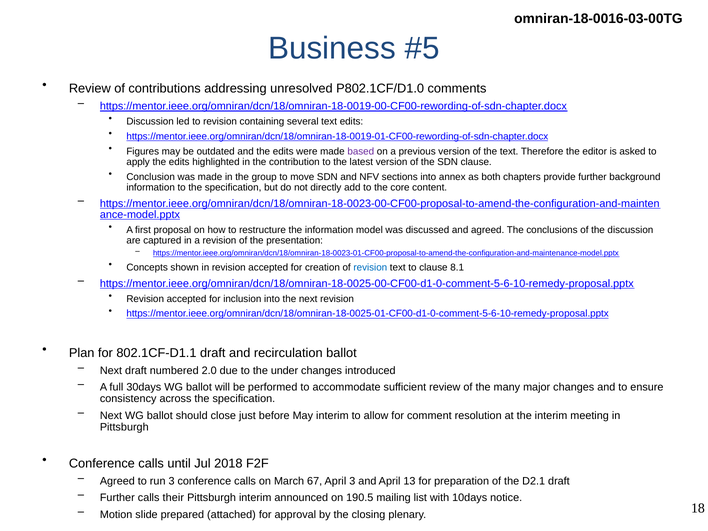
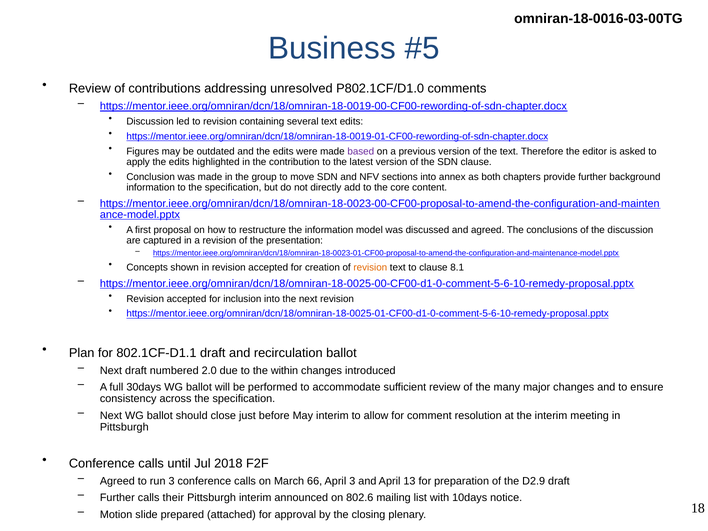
revision colour: blue -> orange (370, 267)
under: under -> within (285, 370)
67: 67 -> 66 (315, 481)
D2.1: D2.1 -> D2.9 (534, 481)
190.5: 190.5 -> 802.6 (360, 498)
